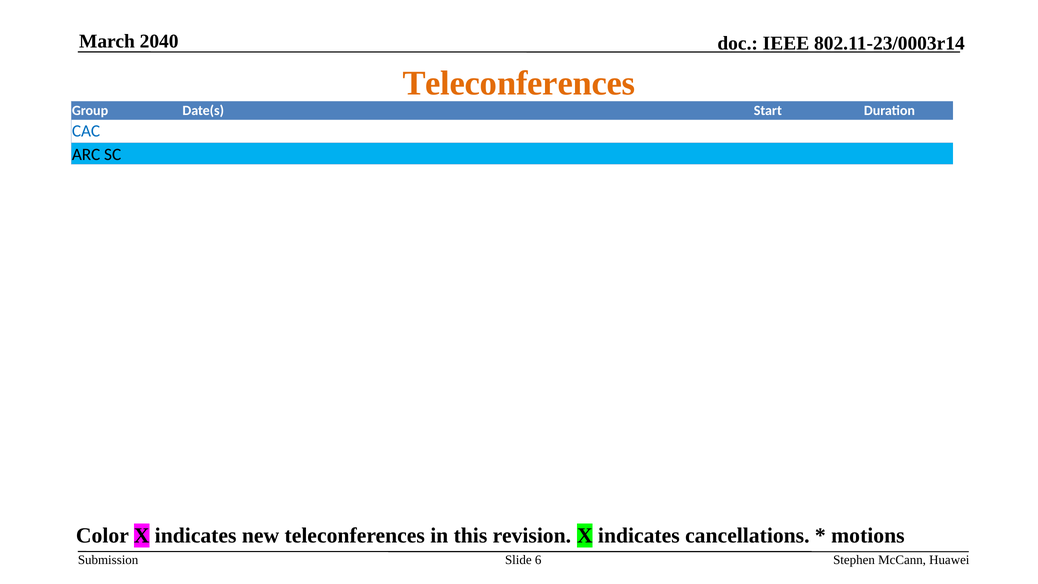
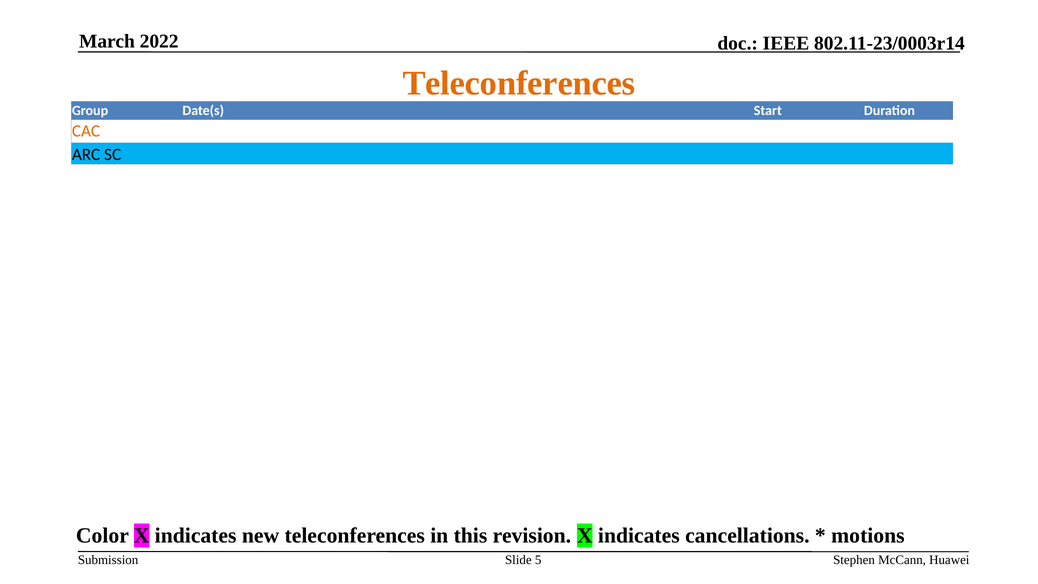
2040: 2040 -> 2022 (159, 41)
CAC colour: blue -> orange (86, 131)
6: 6 -> 5 (538, 560)
